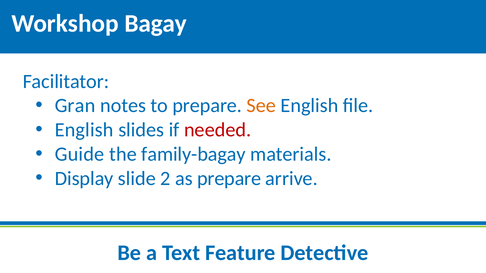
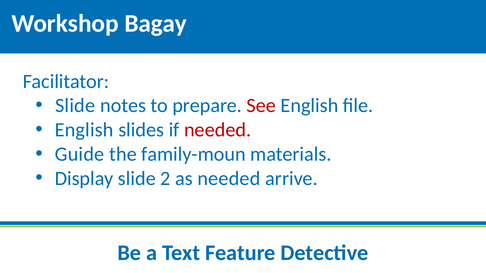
Gran: Gran -> Slide (75, 106)
See colour: orange -> red (261, 106)
family-bagay: family-bagay -> family-moun (194, 154)
as prepare: prepare -> needed (229, 179)
